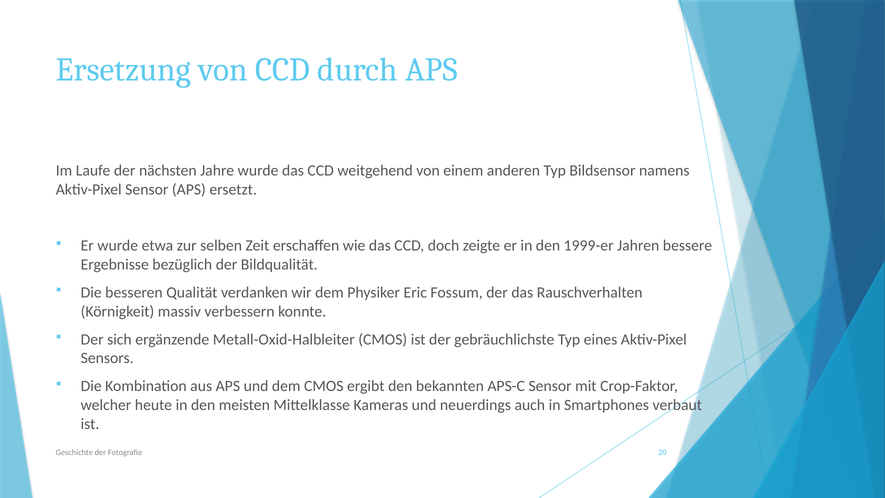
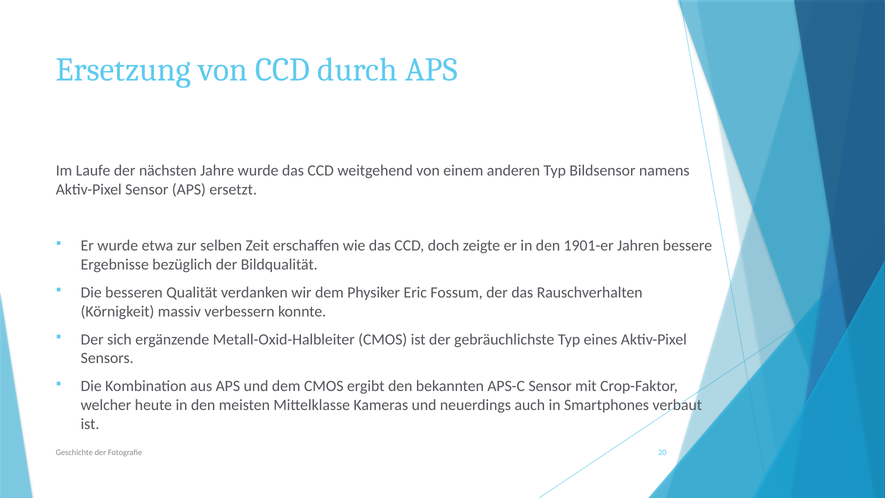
1999-er: 1999-er -> 1901-er (589, 246)
